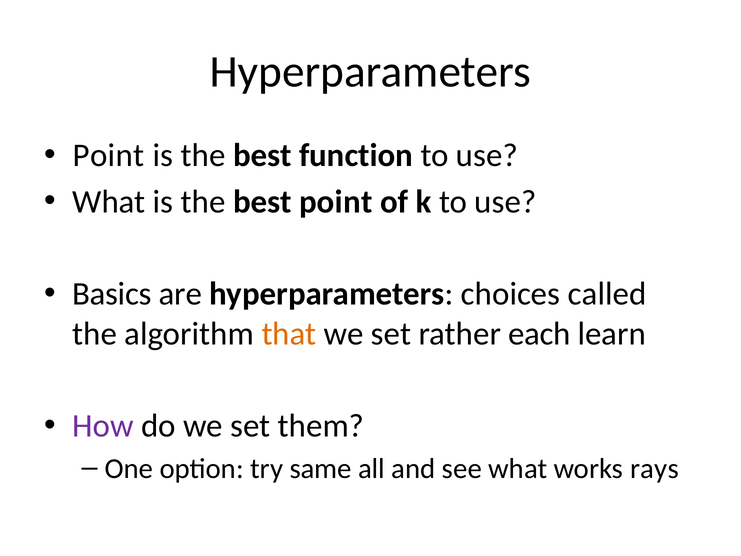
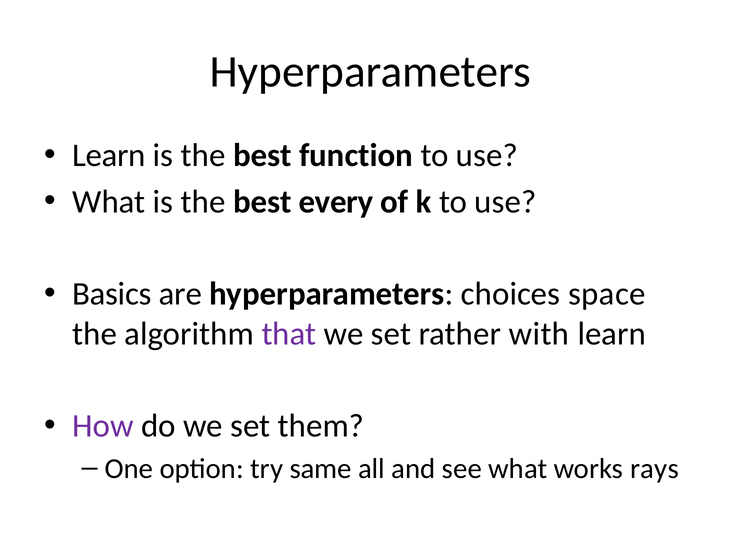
Point: Point -> Learn (109, 155)
best point: point -> every (336, 202)
called: called -> space (607, 294)
that colour: orange -> purple (289, 333)
each: each -> with (539, 333)
